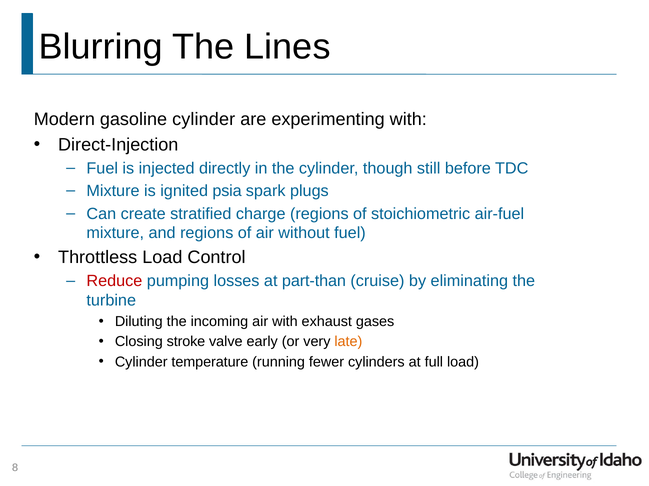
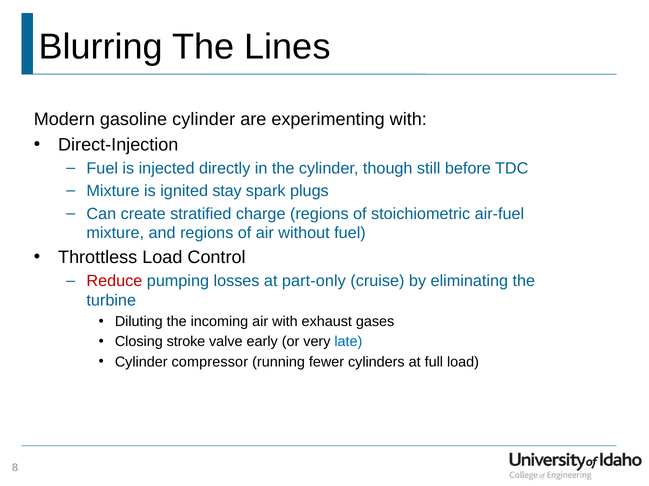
psia: psia -> stay (227, 191)
part-than: part-than -> part-only (314, 281)
late colour: orange -> blue (348, 342)
temperature: temperature -> compressor (210, 362)
